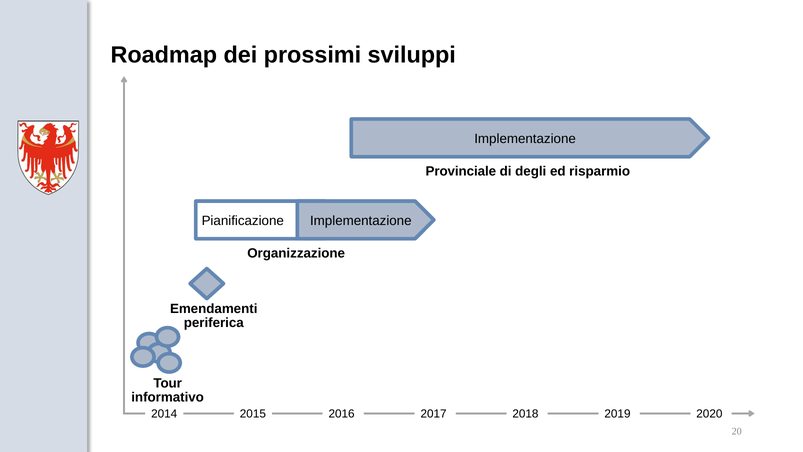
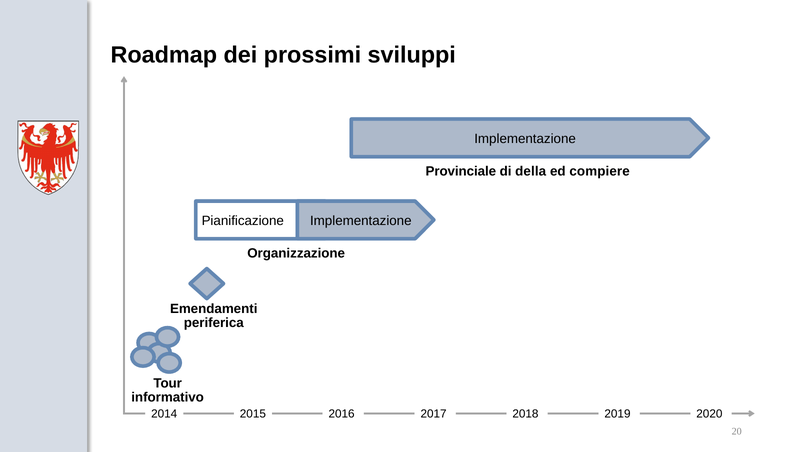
degli: degli -> della (531, 171)
risparmio: risparmio -> compiere (600, 171)
